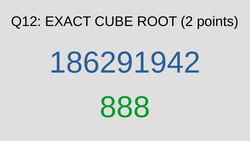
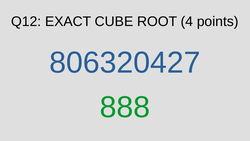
2: 2 -> 4 (187, 21)
186291942: 186291942 -> 806320427 (125, 62)
